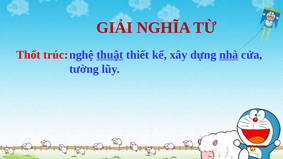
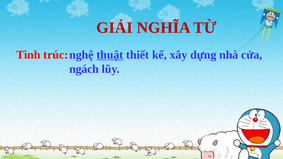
nhà underline: present -> none (229, 55)
Thốt: Thốt -> Tình (28, 55)
tường: tường -> ngách (84, 69)
